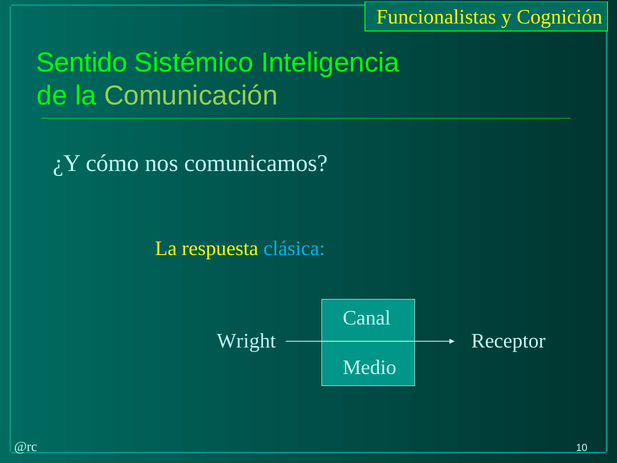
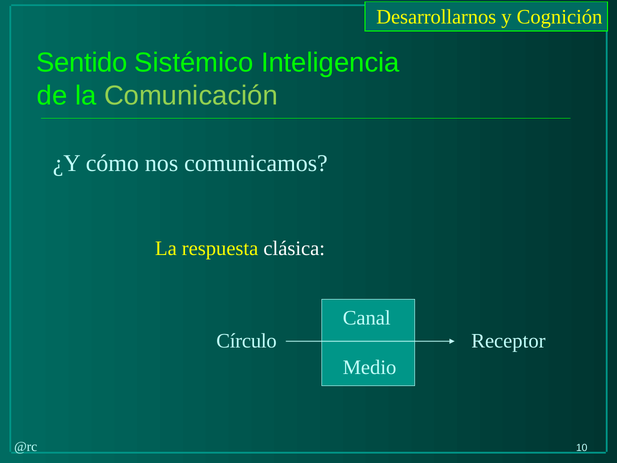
Funcionalistas: Funcionalistas -> Desarrollarnos (436, 17)
clásica colour: light blue -> white (294, 248)
Wright: Wright -> Círculo (247, 341)
